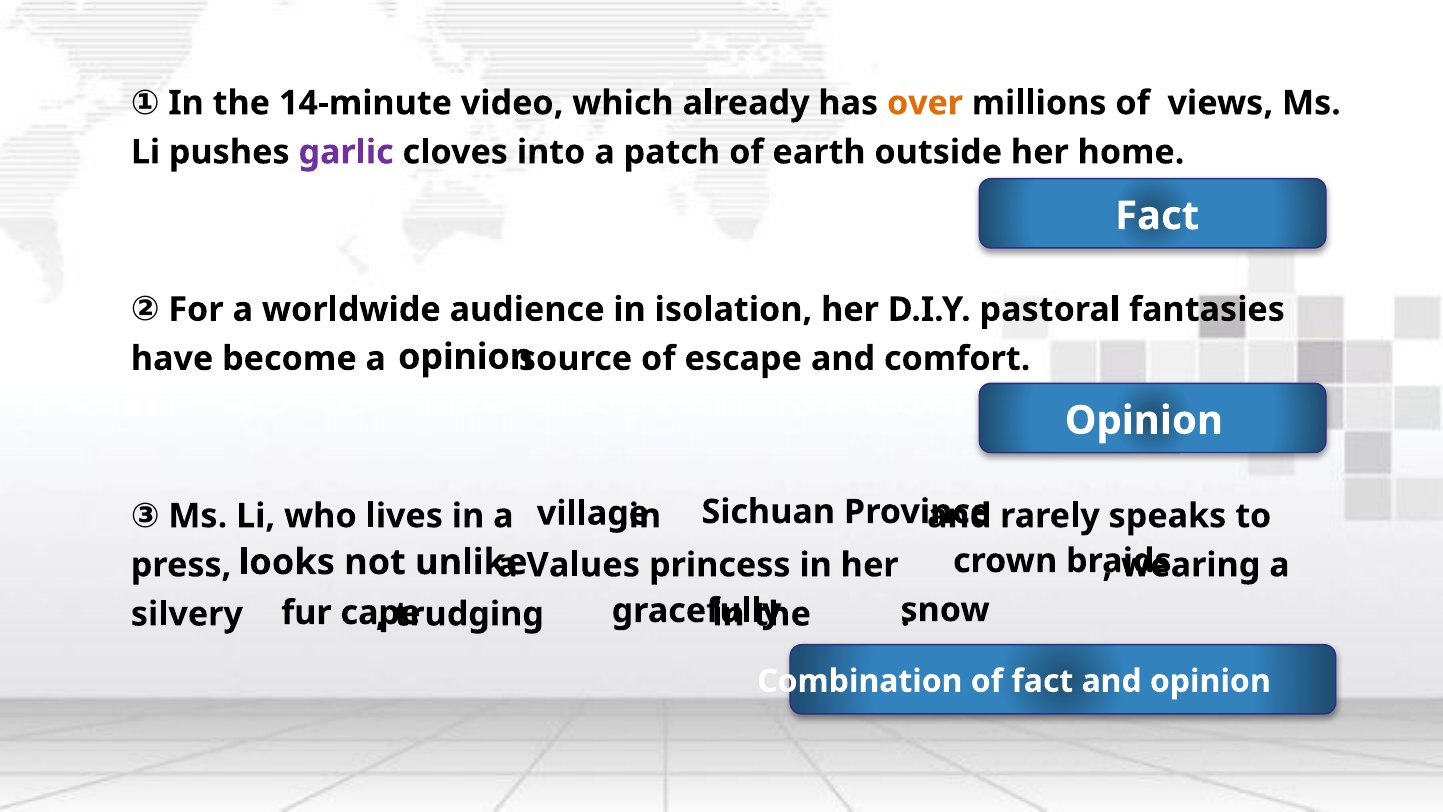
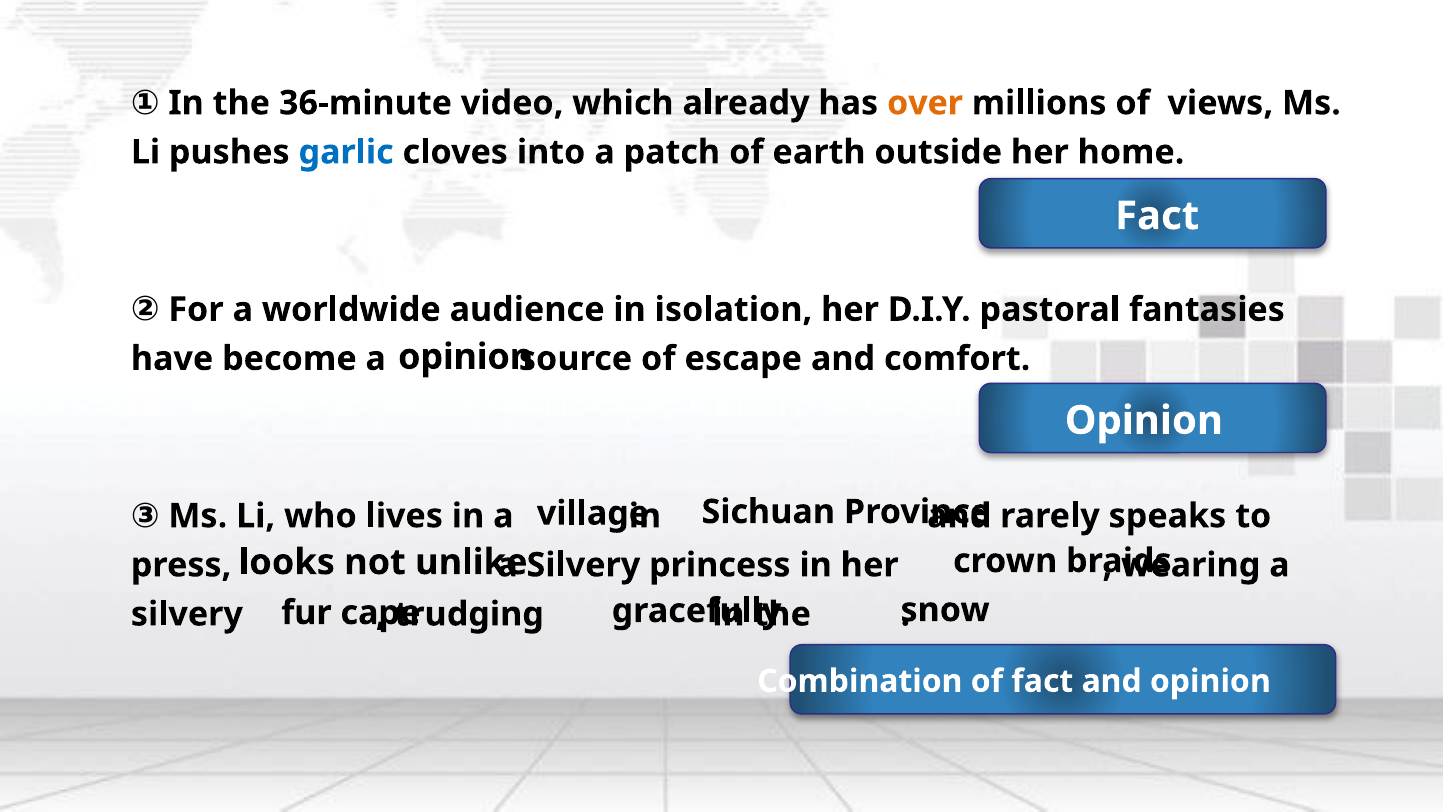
14-minute: 14-minute -> 36-minute (365, 103)
garlic colour: purple -> blue (346, 152)
Values: Values -> Silvery (583, 565)
